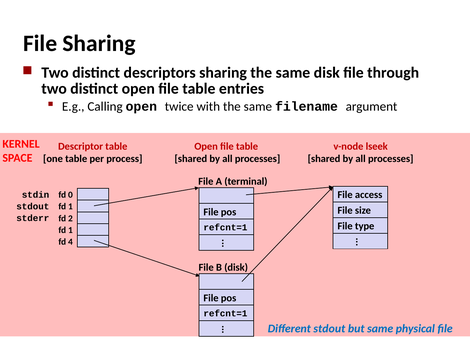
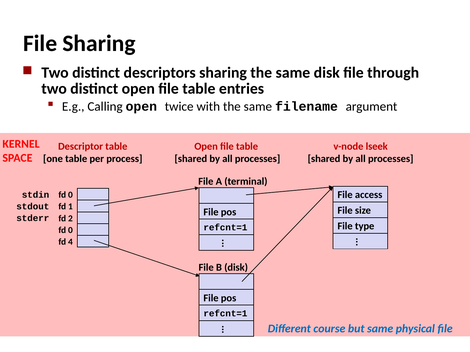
1: 1 -> 0 (70, 230)
Different stdout: stdout -> course (329, 329)
